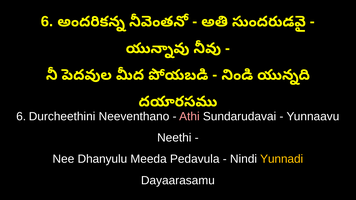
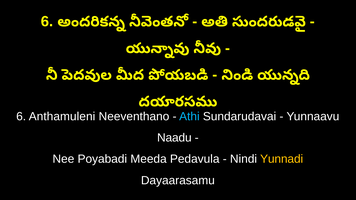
Durcheethini: Durcheethini -> Anthamuleni (62, 117)
Athi colour: pink -> light blue (189, 117)
Neethi: Neethi -> Naadu (174, 138)
Dhanyulu: Dhanyulu -> Poyabadi (102, 159)
